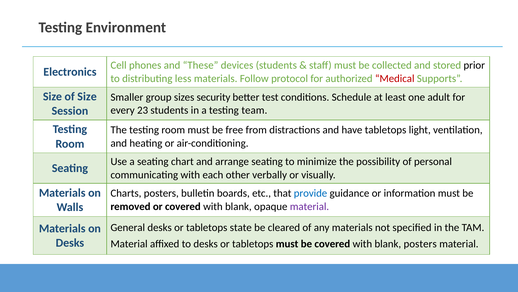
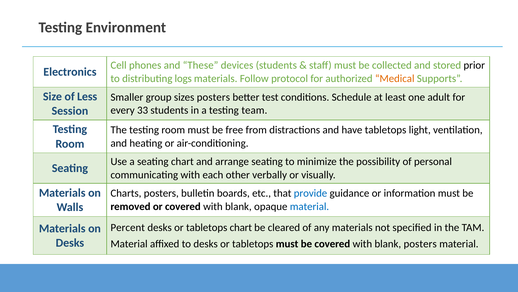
less: less -> logs (183, 78)
Medical colour: red -> orange (395, 78)
of Size: Size -> Less (87, 96)
sizes security: security -> posters (213, 97)
23: 23 -> 33 (143, 110)
material colour: purple -> blue (309, 206)
General: General -> Percent (128, 227)
tabletops state: state -> chart (241, 227)
